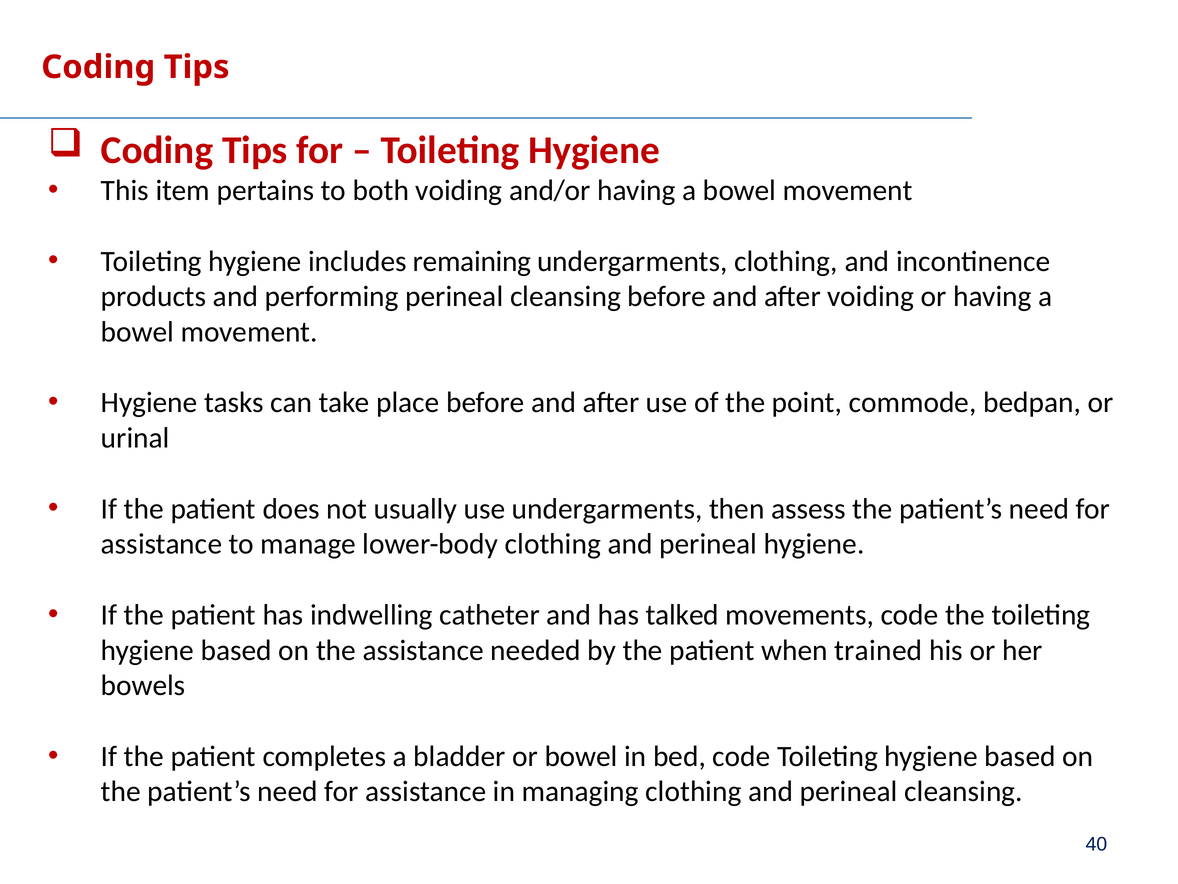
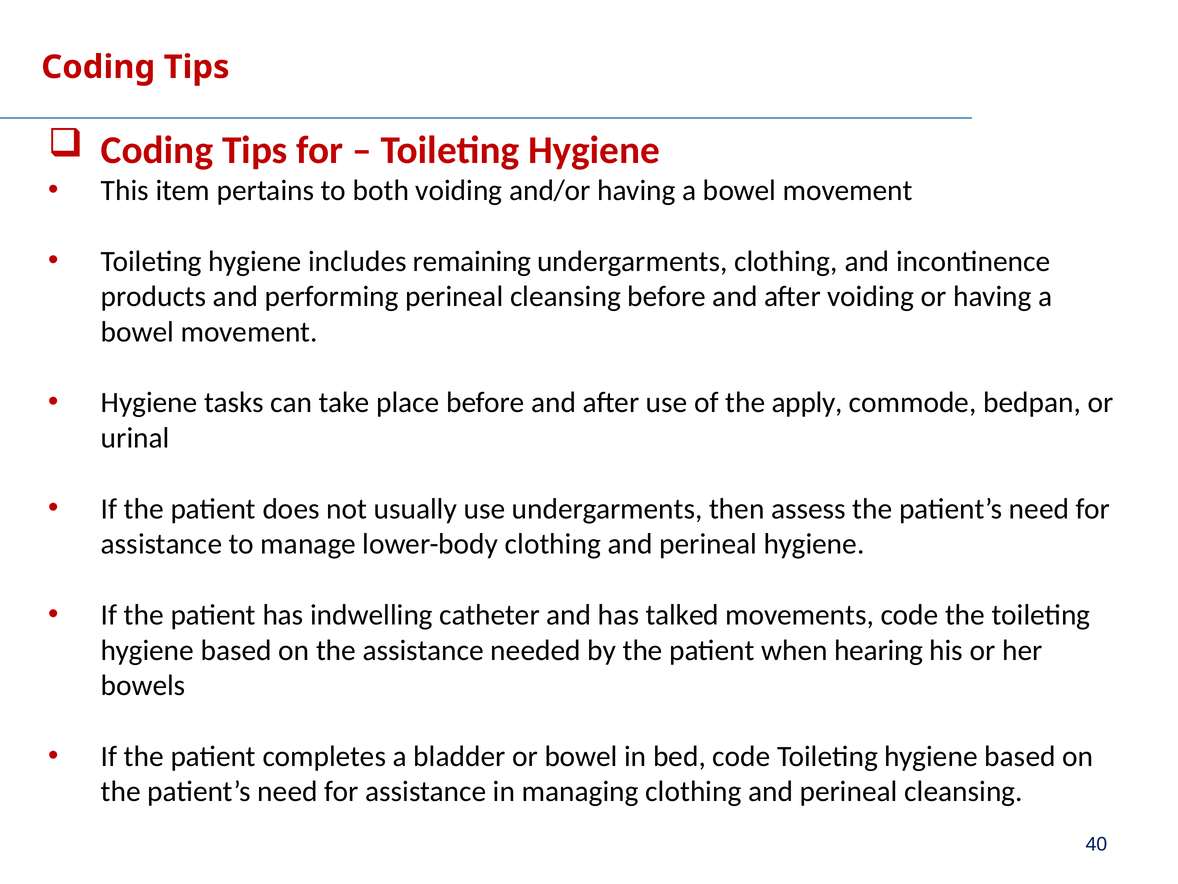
point: point -> apply (807, 403)
trained: trained -> hearing (879, 650)
